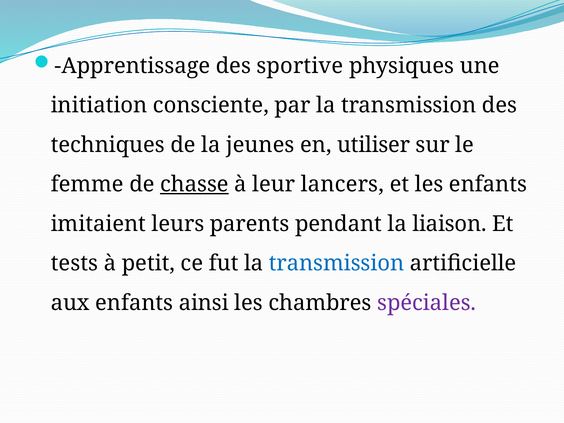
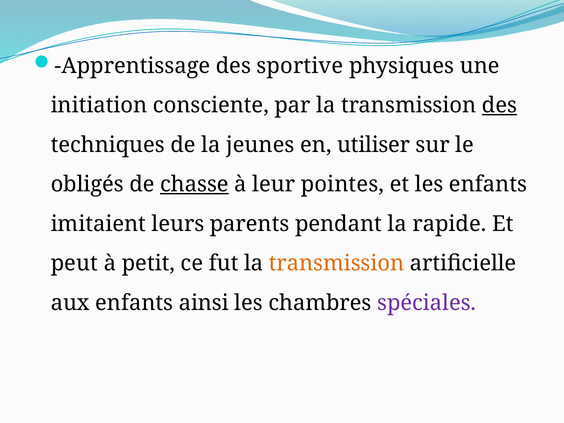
des underline: none -> present (499, 105)
femme: femme -> obligés (87, 184)
lancers: lancers -> pointes (342, 184)
liaison: liaison -> rapide (449, 224)
tests: tests -> peut (74, 263)
transmission colour: blue -> orange (337, 263)
